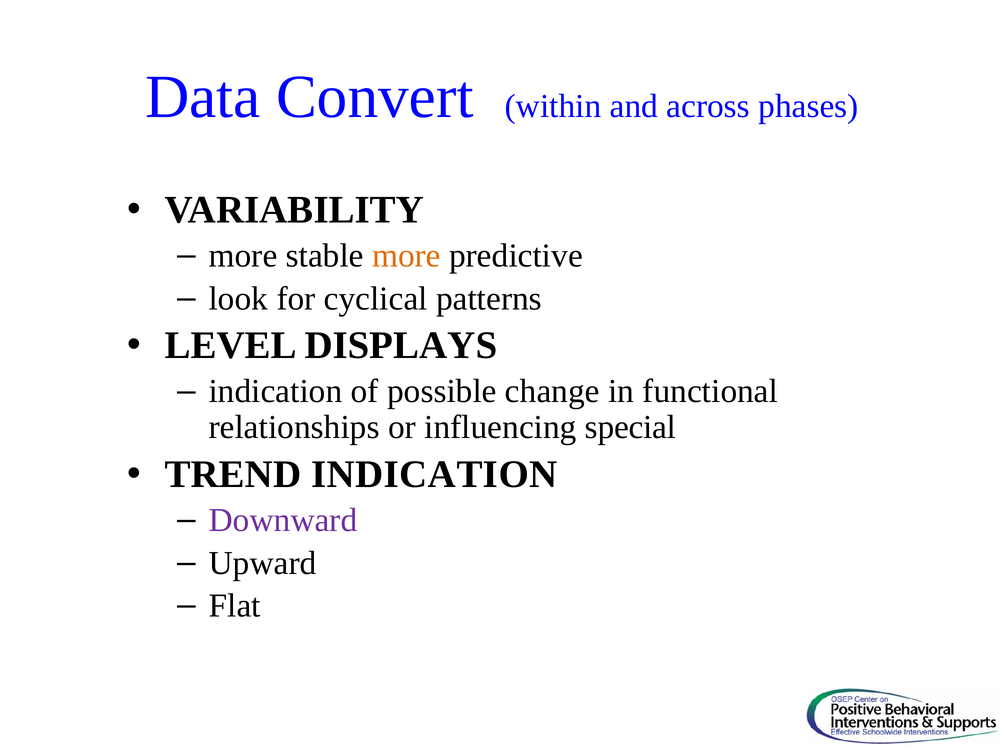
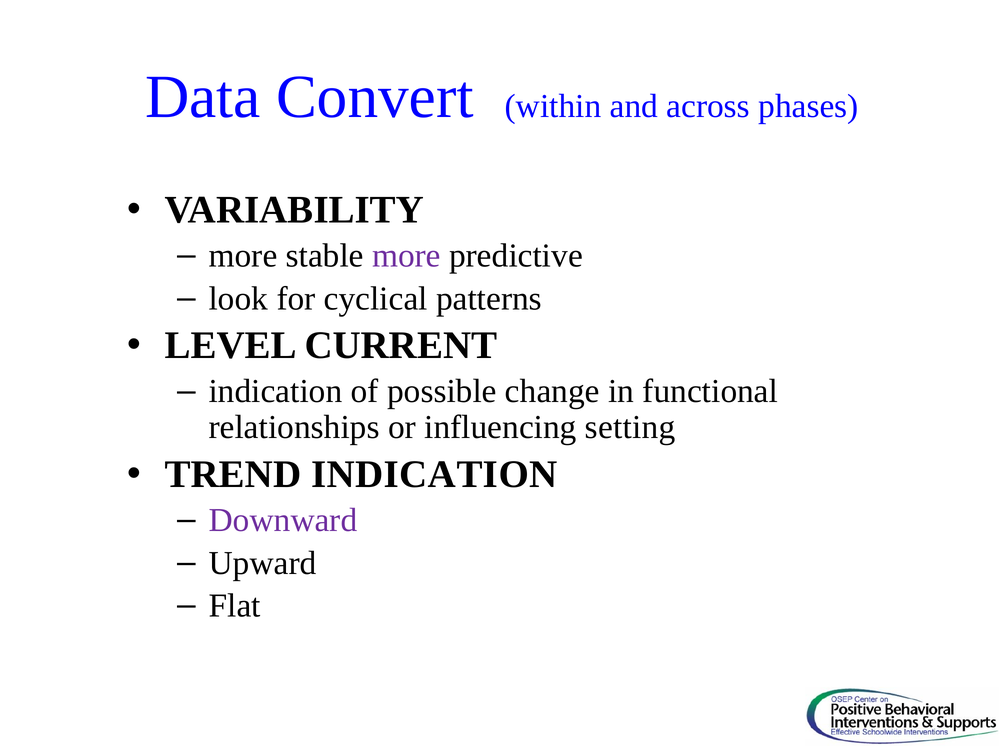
more colour: orange -> purple (406, 256)
DISPLAYS: DISPLAYS -> CURRENT (401, 345)
special: special -> setting (630, 427)
